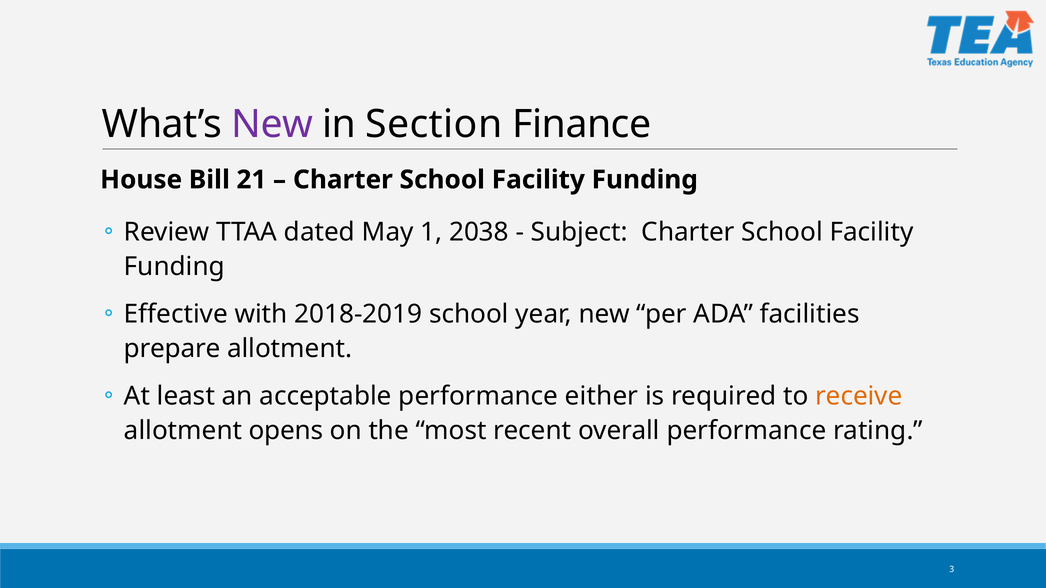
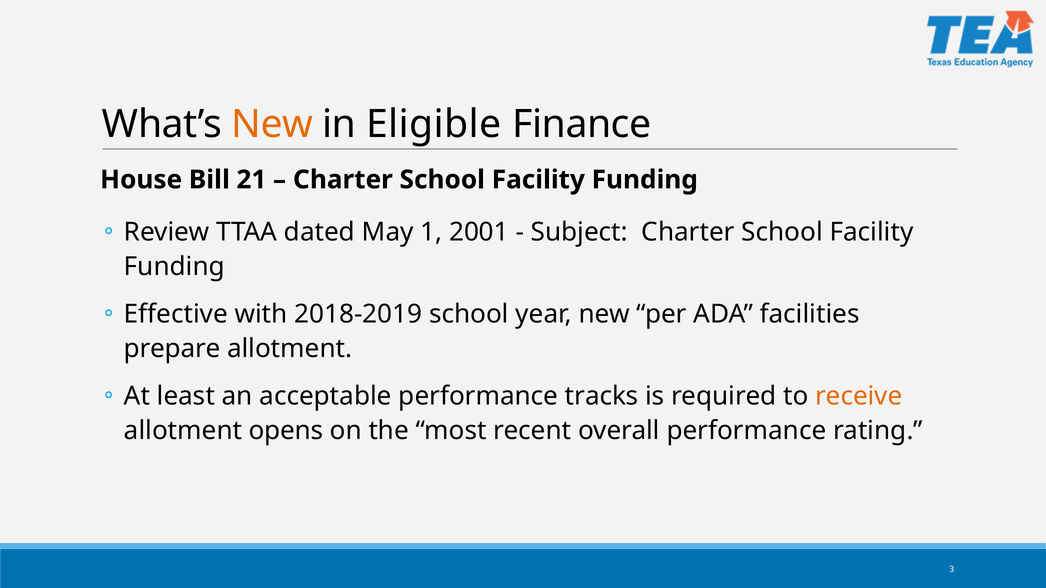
New colour: purple -> orange (272, 124)
Section: Section -> Eligible (434, 124)
2038: 2038 -> 2001 (479, 232)
either: either -> tracks (602, 396)
